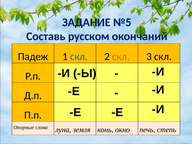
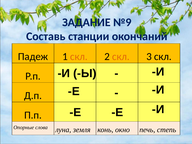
№5: №5 -> №9 (122, 22)
русском: русском -> станции (89, 36)
скл colour: blue -> orange (79, 57)
